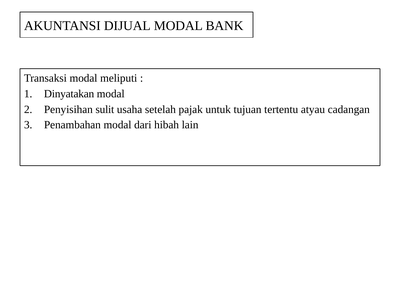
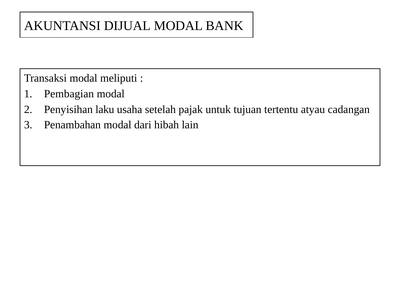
Dinyatakan: Dinyatakan -> Pembagian (69, 94)
sulit: sulit -> laku (105, 109)
